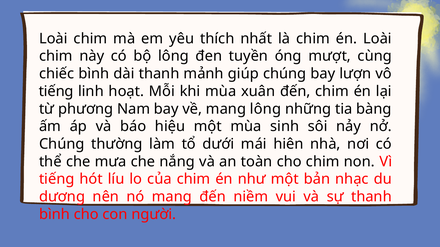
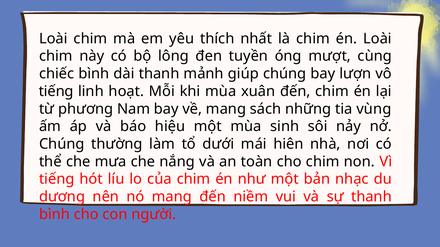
mang lông: lông -> sách (266, 109)
bàng: bàng -> vùng (374, 109)
